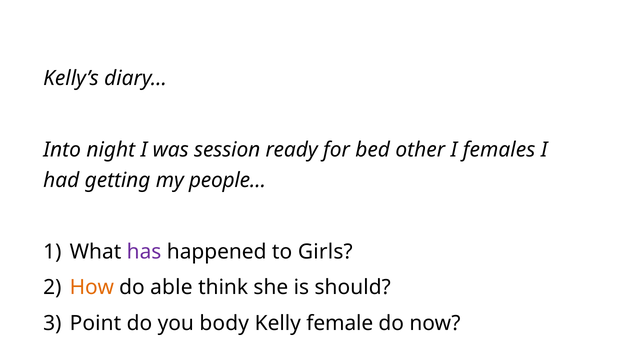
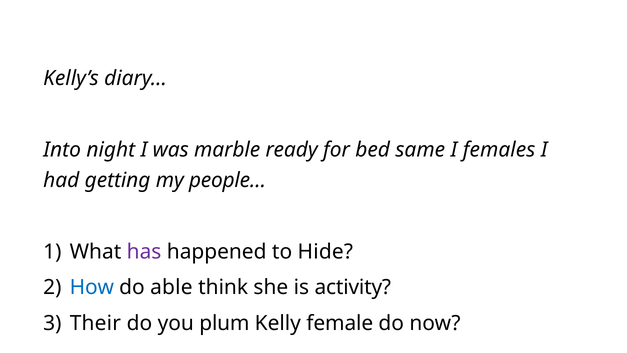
session: session -> marble (227, 150)
other: other -> same (420, 150)
Girls: Girls -> Hide (325, 252)
How colour: orange -> blue (92, 287)
should: should -> activity (353, 287)
Point: Point -> Their (95, 323)
body: body -> plum (224, 323)
